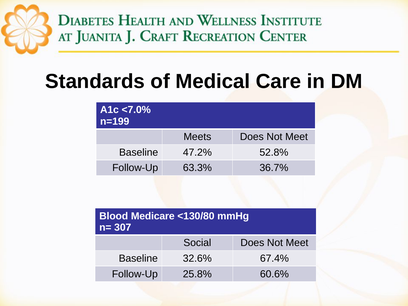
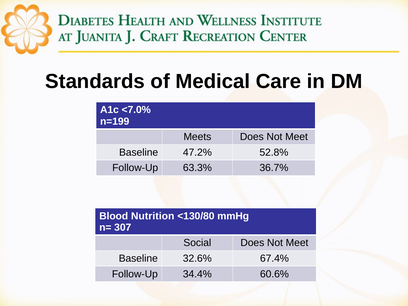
Medicare: Medicare -> Nutrition (153, 216)
25.8%: 25.8% -> 34.4% (197, 274)
